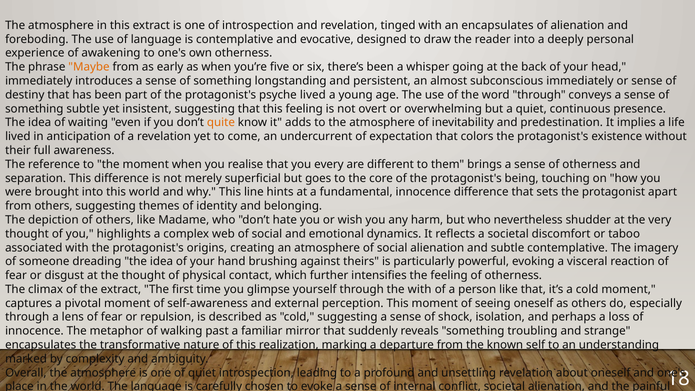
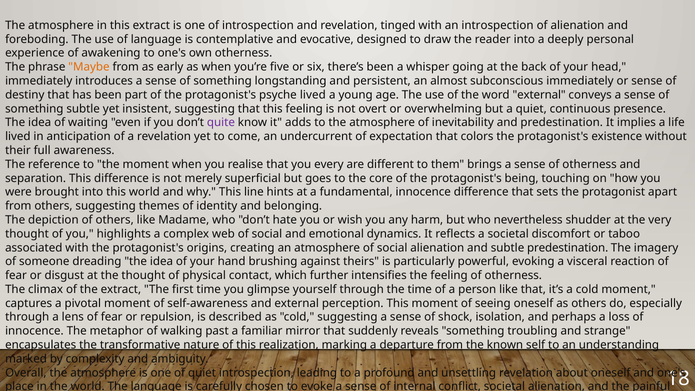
an encapsulates: encapsulates -> introspection (498, 25)
word through: through -> external (539, 95)
quite colour: orange -> purple (221, 123)
subtle contemplative: contemplative -> predestination (568, 248)
the with: with -> time (420, 289)
